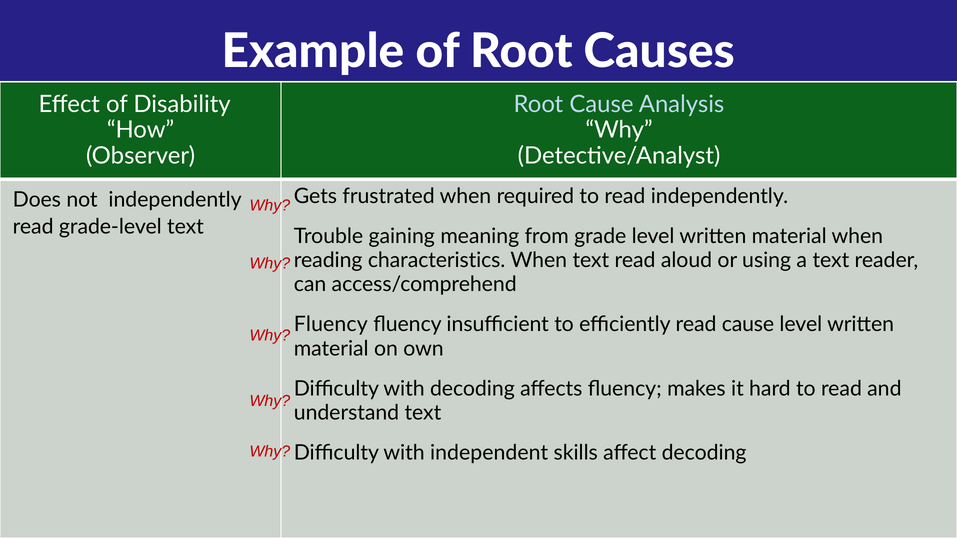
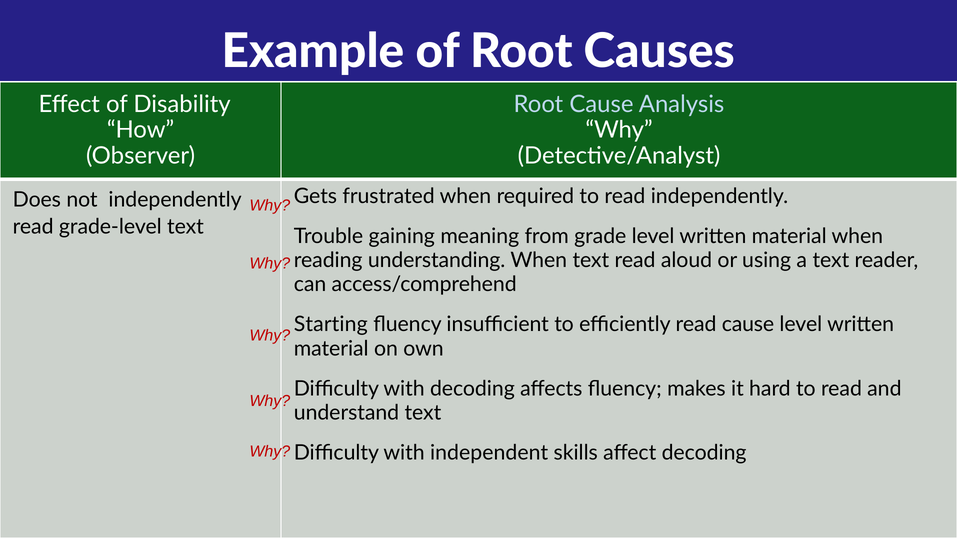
characteristics: characteristics -> understanding (437, 260)
Fluency: Fluency -> Starting (331, 325)
